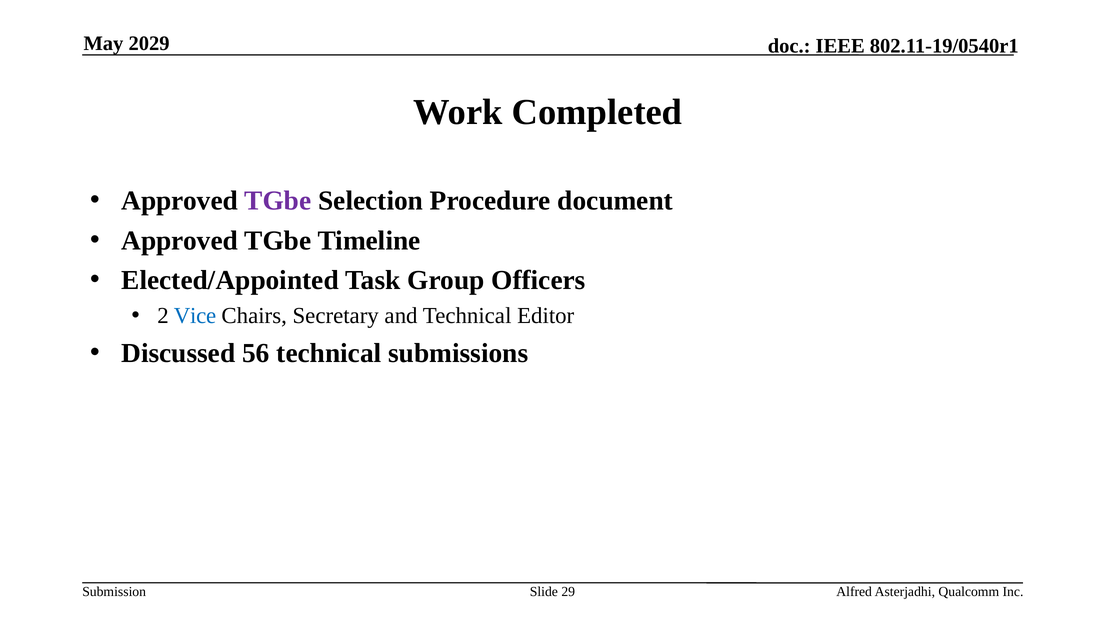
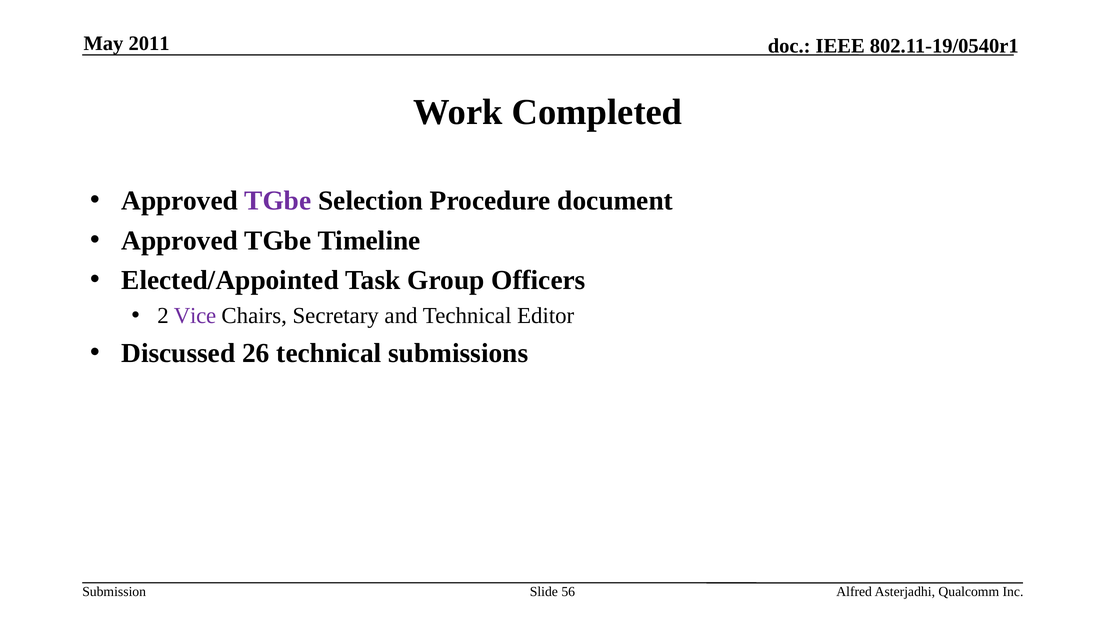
2029: 2029 -> 2011 (149, 44)
Vice colour: blue -> purple (195, 316)
56: 56 -> 26 (256, 353)
29: 29 -> 56 (568, 591)
